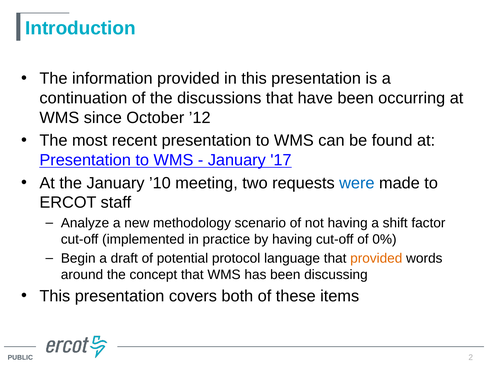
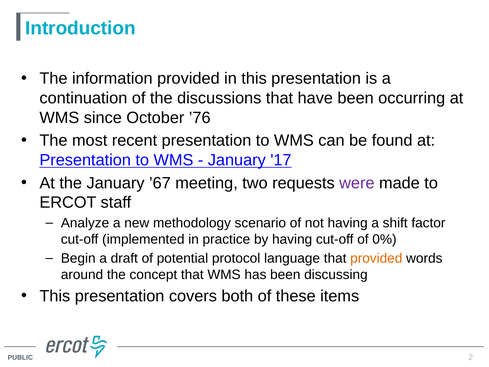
’12: ’12 -> ’76 (200, 118)
’10: ’10 -> ’67 (160, 183)
were colour: blue -> purple (357, 183)
